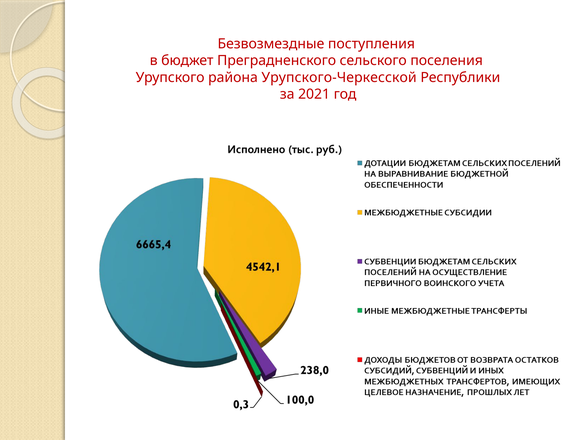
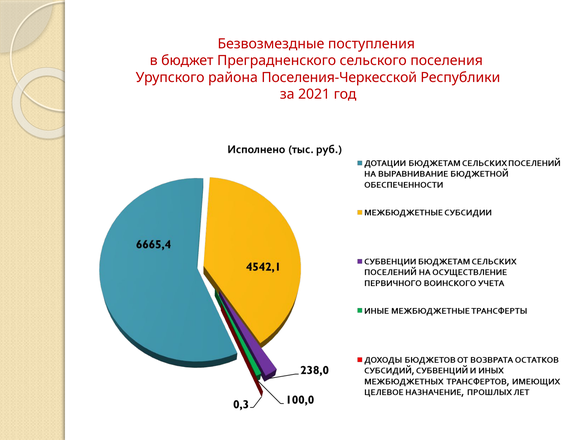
Урупского-Черкесской: Урупского-Черкесской -> Поселения-Черкесской (339, 77)
